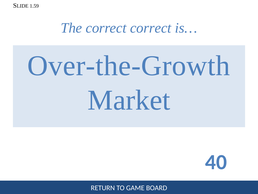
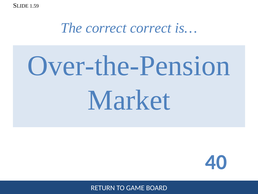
Over-the-Growth: Over-the-Growth -> Over-the-Pension (129, 66)
